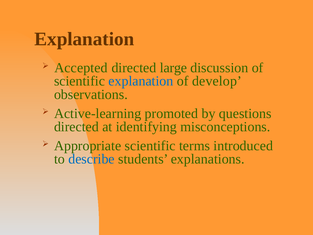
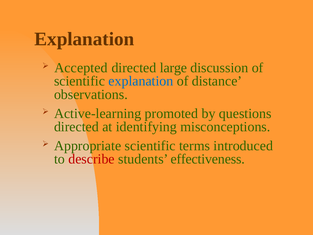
develop: develop -> distance (217, 81)
describe colour: blue -> red (91, 159)
explanations: explanations -> effectiveness (208, 159)
